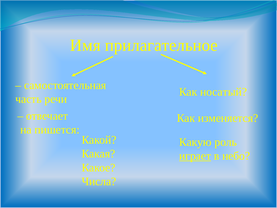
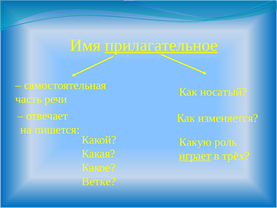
прилагательное underline: none -> present (161, 45)
небо: небо -> трёх (236, 156)
Числа: Числа -> Ветке (99, 181)
